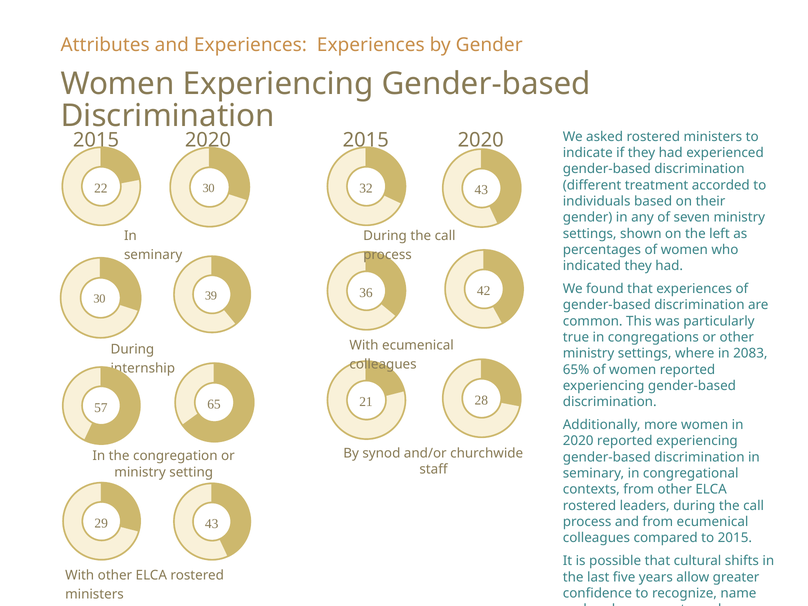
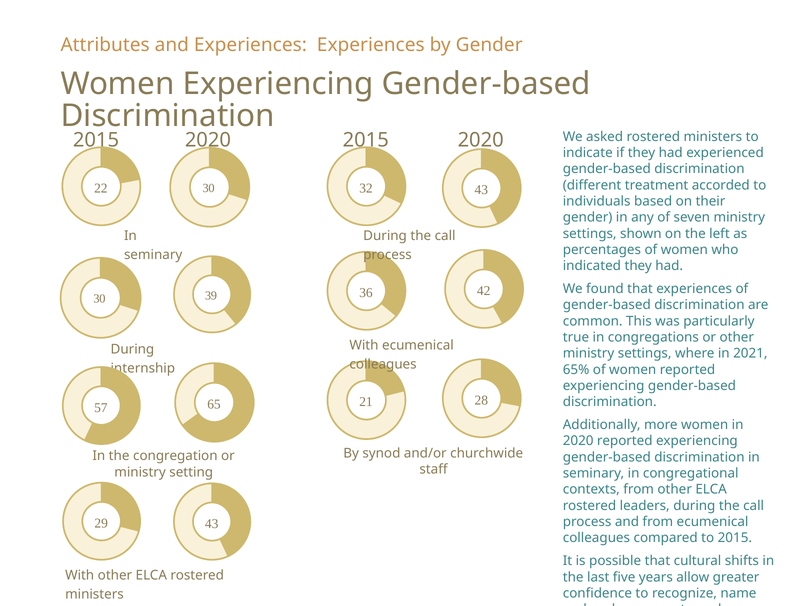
2083: 2083 -> 2021 (750, 353)
